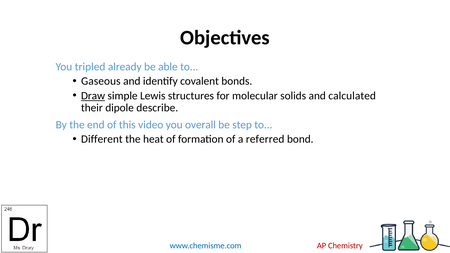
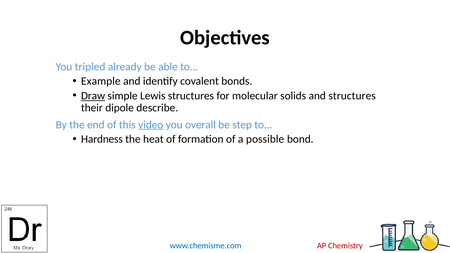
Gaseous: Gaseous -> Example (101, 81)
and calculated: calculated -> structures (352, 96)
video underline: none -> present (151, 125)
Different: Different -> Hardness (102, 139)
referred: referred -> possible (265, 139)
